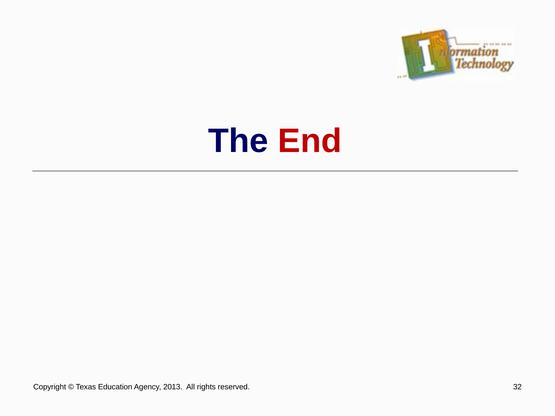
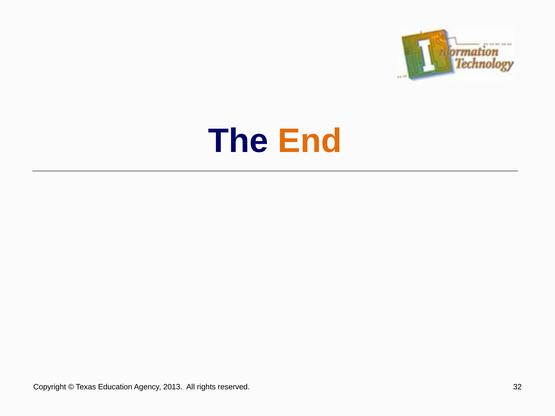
End colour: red -> orange (310, 141)
